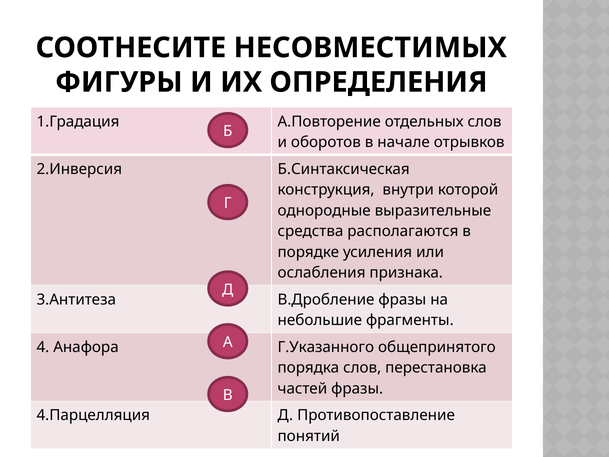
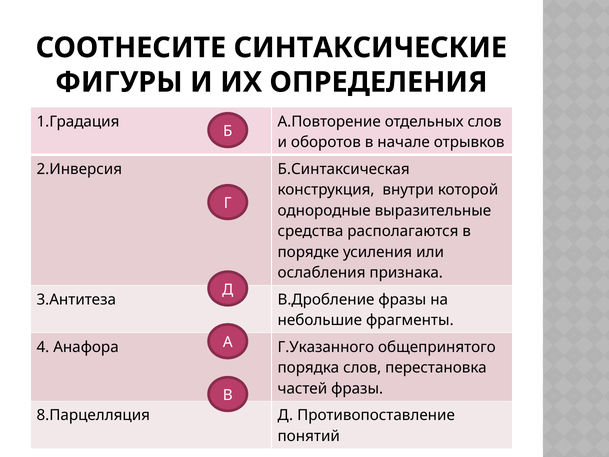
НЕСОВМЕСТИМЫХ: НЕСОВМЕСТИМЫХ -> СИНТАКСИЧЕСКИЕ (370, 48)
4.Парцелляция: 4.Парцелляция -> 8.Парцелляция (93, 415)
